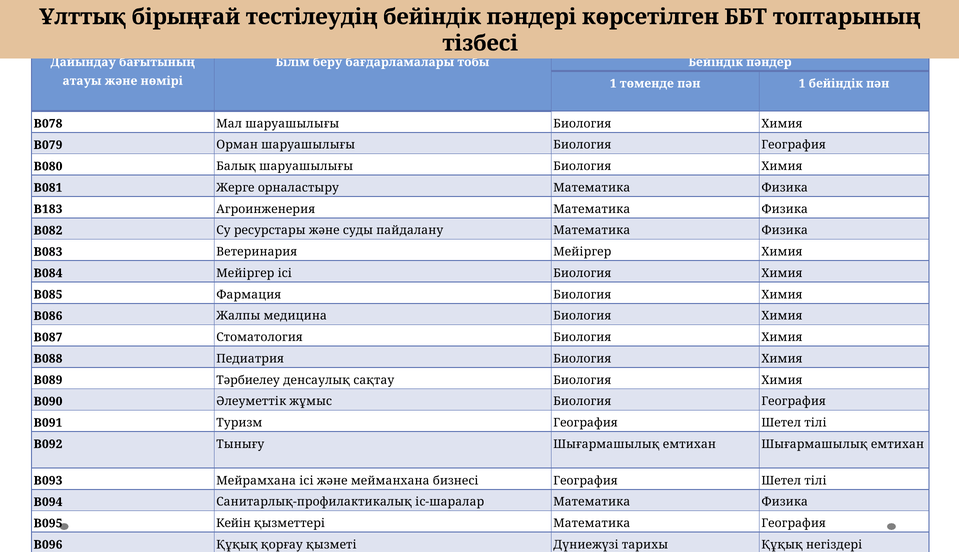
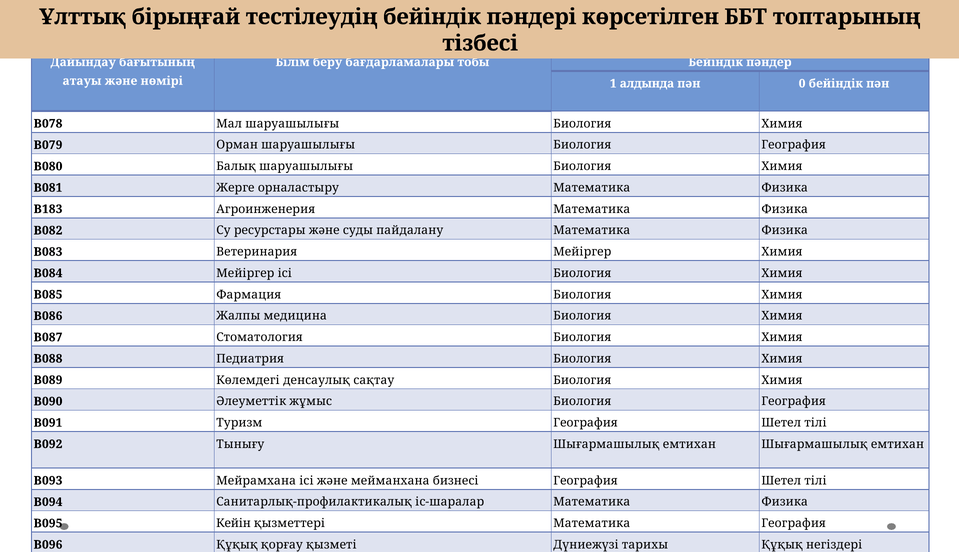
төменде: төменде -> алдында (647, 83)
пән 1: 1 -> 0 (802, 83)
Тәрбиелеу: Тәрбиелеу -> Көлемдегі (248, 380)
